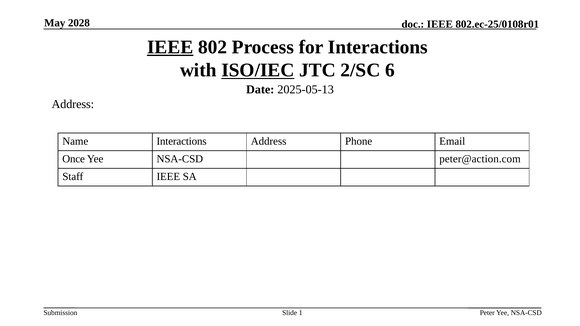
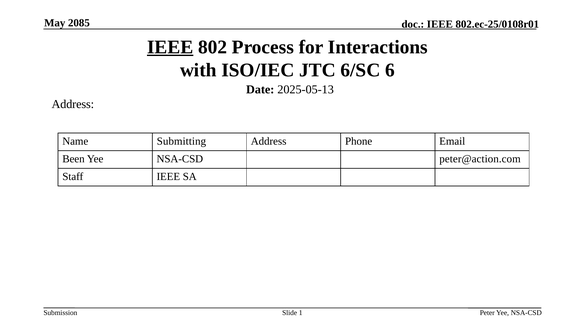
2028: 2028 -> 2085 (79, 23)
ISO/IEC underline: present -> none (258, 70)
2/SC: 2/SC -> 6/SC (360, 70)
Name Interactions: Interactions -> Submitting (181, 141)
Once: Once -> Been (74, 159)
